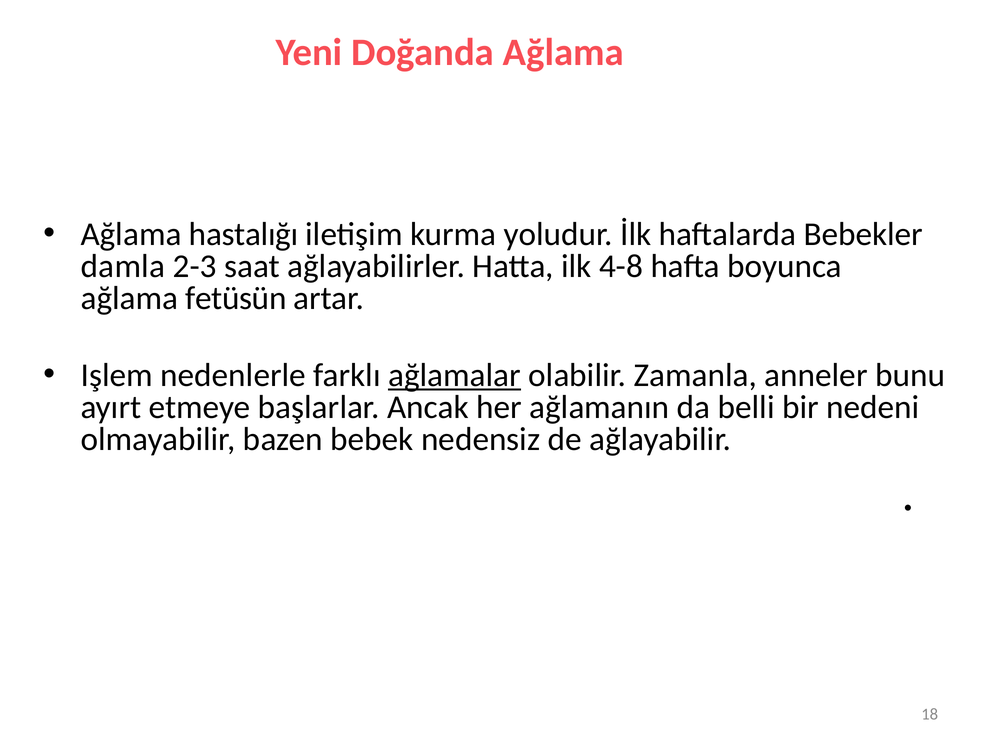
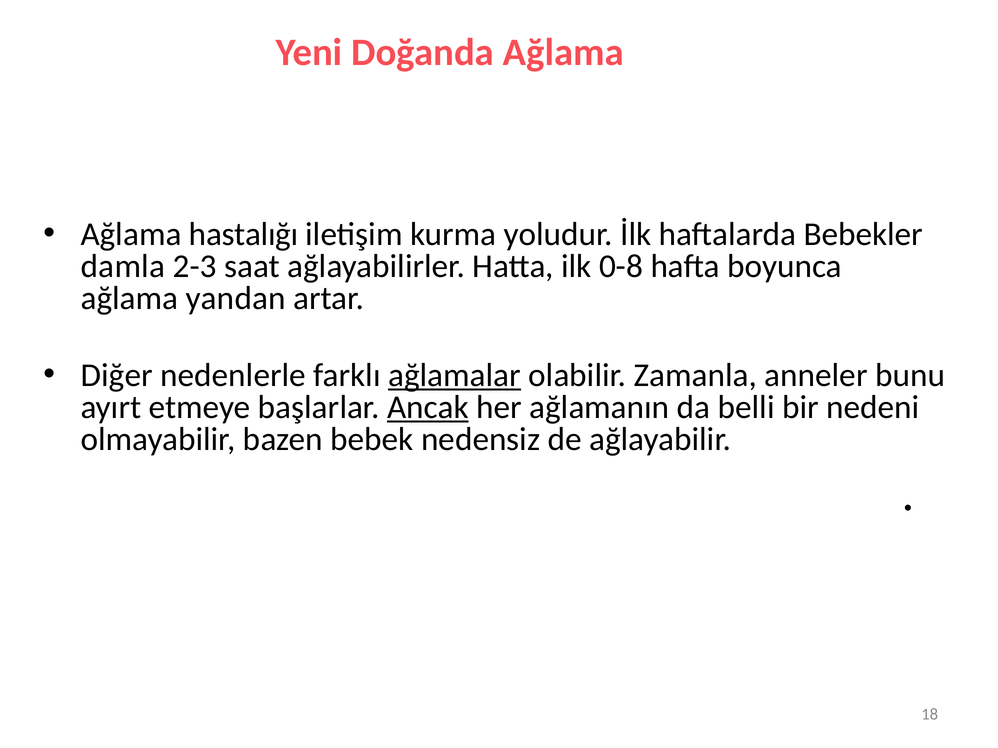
4-8: 4-8 -> 0-8 (621, 267)
fetüsün: fetüsün -> yandan (236, 299)
Işlem: Işlem -> Diğer (117, 376)
Ancak underline: none -> present (428, 408)
